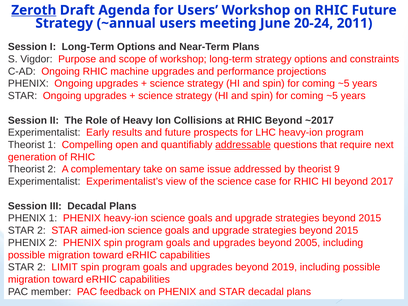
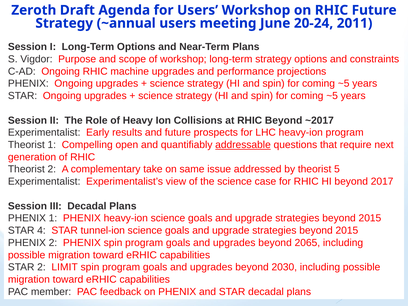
Zeroth underline: present -> none (34, 10)
9: 9 -> 5 (337, 169)
2: 2 -> 4 (41, 230)
aimed-ion: aimed-ion -> tunnel-ion (103, 230)
2005: 2005 -> 2065 (307, 243)
2019: 2019 -> 2030 (284, 267)
